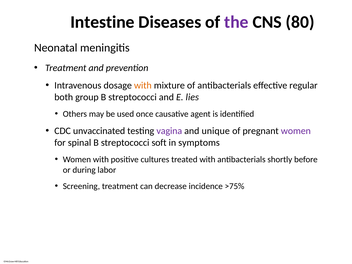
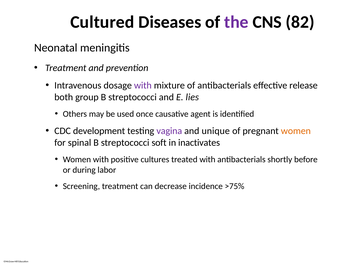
Intestine: Intestine -> Cultured (102, 22)
80: 80 -> 82 (300, 22)
with colour: orange -> purple (143, 85)
regular: regular -> release (304, 85)
unvaccinated: unvaccinated -> development (99, 131)
women colour: purple -> orange (296, 131)
symptoms: symptoms -> inactivates (199, 143)
